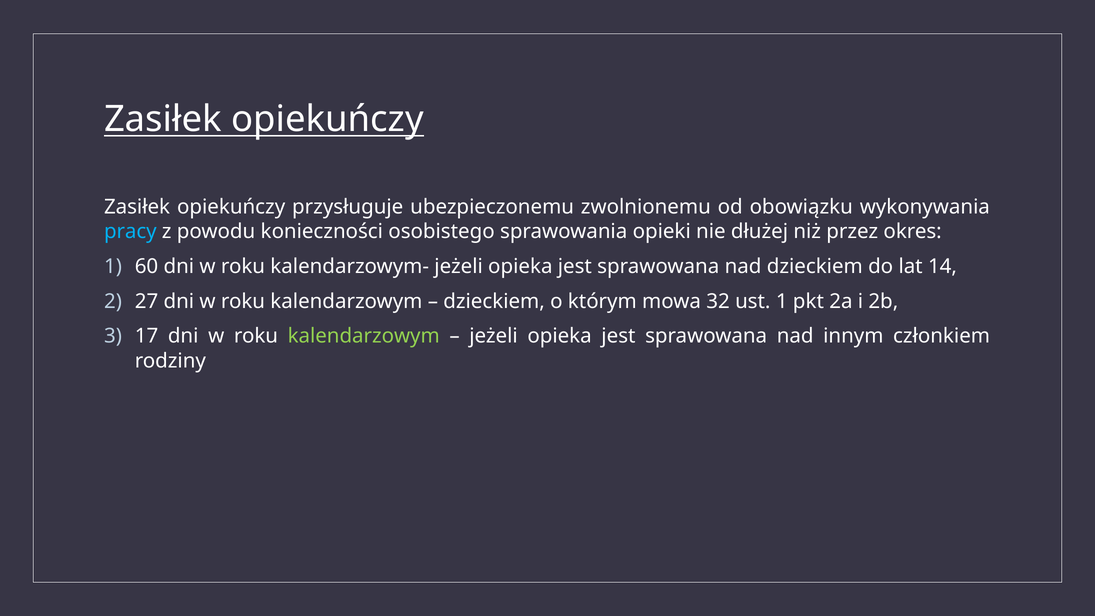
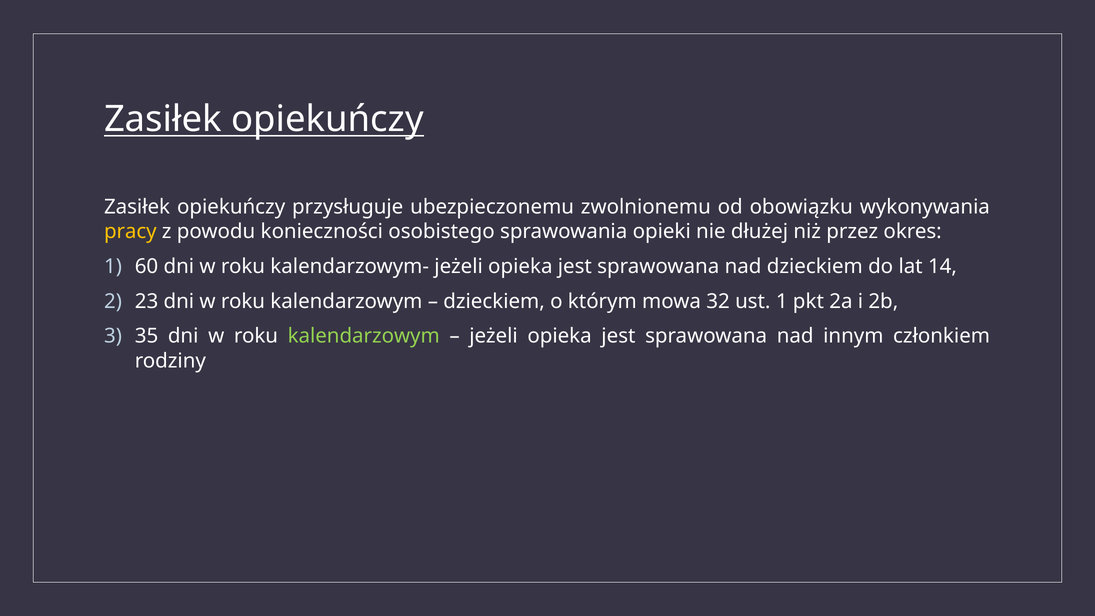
pracy colour: light blue -> yellow (130, 231)
27: 27 -> 23 (147, 301)
17: 17 -> 35 (147, 336)
